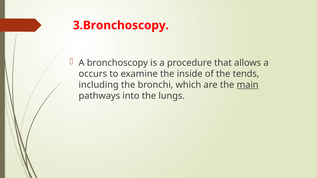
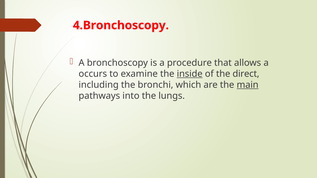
3.Bronchoscopy: 3.Bronchoscopy -> 4.Bronchoscopy (121, 25)
inside underline: none -> present (190, 74)
tends: tends -> direct (246, 74)
